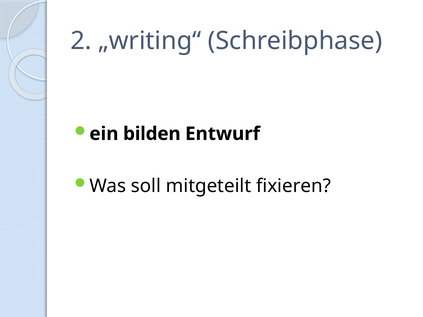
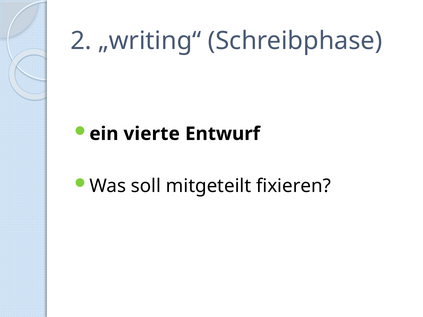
bilden: bilden -> vierte (152, 134)
